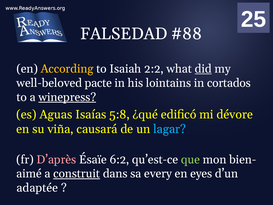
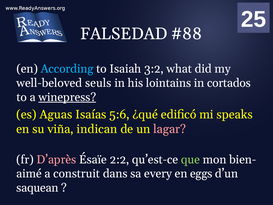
According colour: yellow -> light blue (67, 69)
2:2: 2:2 -> 3:2 (154, 69)
did underline: present -> none (203, 69)
pacte: pacte -> seuls (98, 83)
5:8: 5:8 -> 5:6 (119, 114)
dévore: dévore -> speaks (235, 114)
causará: causará -> indican (97, 129)
lagar colour: light blue -> pink (170, 129)
6:2: 6:2 -> 2:2 (119, 159)
construit underline: present -> none (77, 173)
eyes: eyes -> eggs (201, 173)
adaptée: adaptée -> saquean (37, 188)
